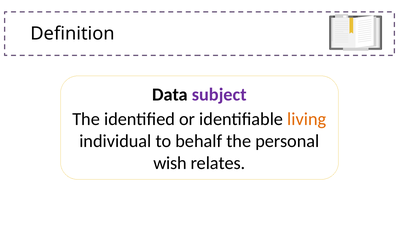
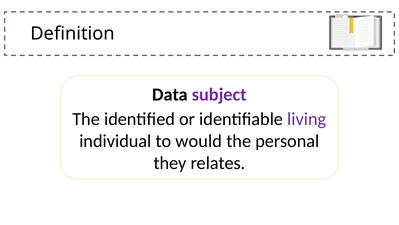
living colour: orange -> purple (307, 119)
behalf: behalf -> would (199, 141)
wish: wish -> they (170, 163)
